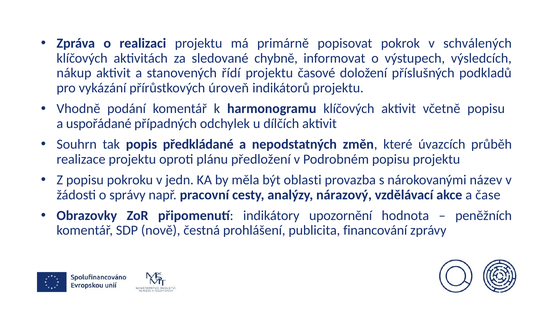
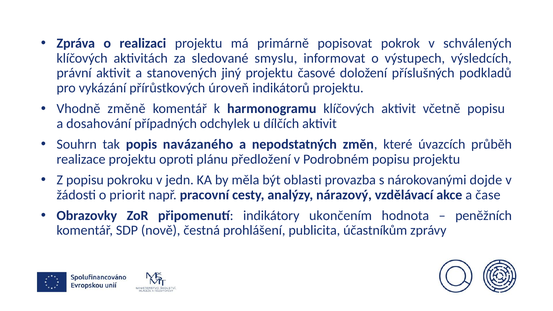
chybně: chybně -> smyslu (276, 58)
nákup: nákup -> právní (74, 73)
řídí: řídí -> jiný (231, 73)
podání: podání -> změně (126, 109)
uspořádané: uspořádané -> dosahování (99, 124)
předkládané: předkládané -> navázaného (198, 144)
název: název -> dojde (486, 180)
správy: správy -> priorit (127, 195)
upozornění: upozornění -> ukončením (341, 216)
financování: financování -> účastníkům (375, 230)
